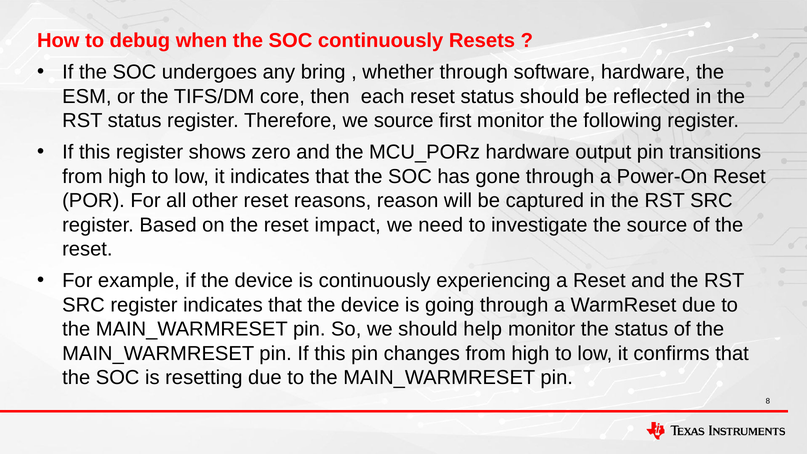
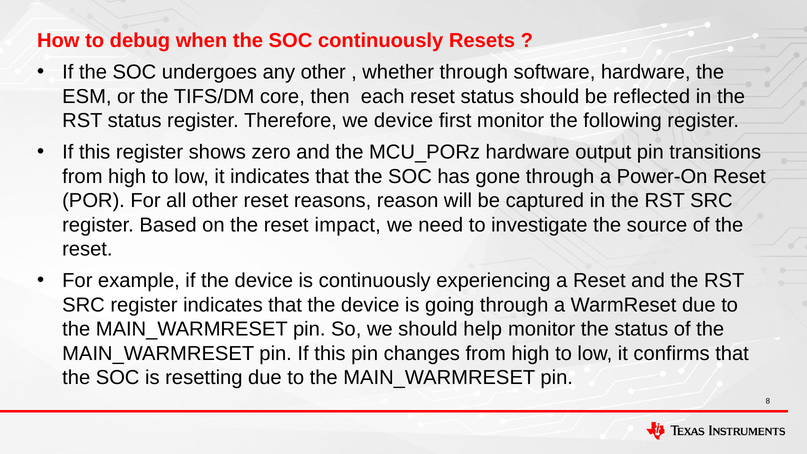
any bring: bring -> other (323, 72)
we source: source -> device (404, 121)
